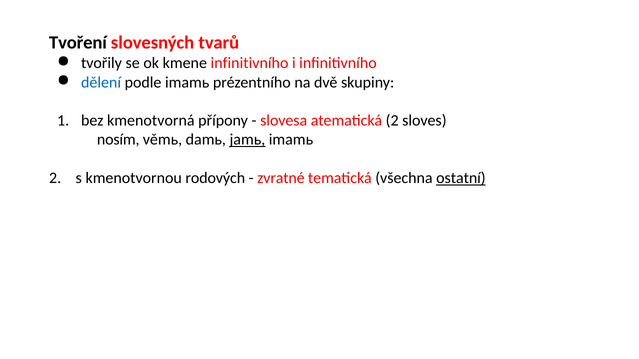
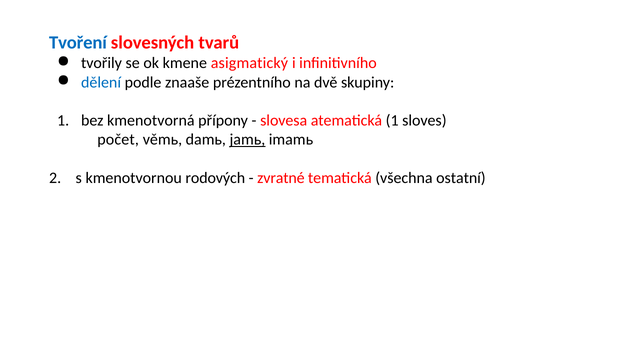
Tvoření colour: black -> blue (78, 43)
kmene infinitivního: infinitivního -> asigmatický (249, 63)
podle imamь: imamь -> znaaše (187, 82)
atematická 2: 2 -> 1 (392, 121)
nosím: nosím -> počet (118, 140)
ostatní underline: present -> none (461, 178)
